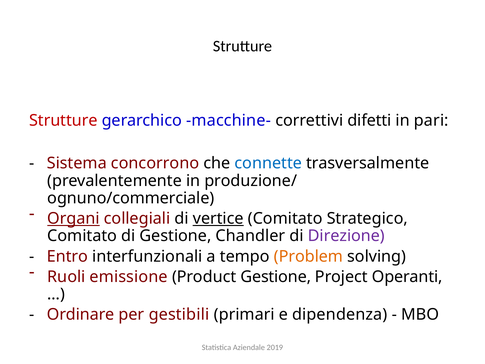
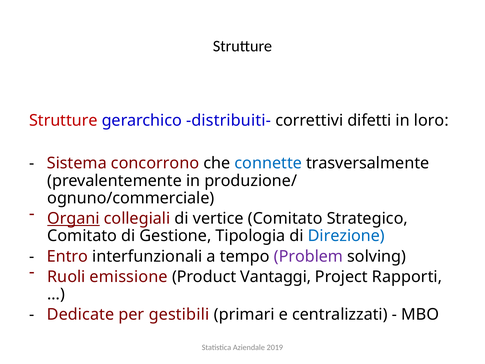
macchine-: macchine- -> distribuiti- (229, 120)
pari: pari -> loro (431, 120)
vertice underline: present -> none (218, 218)
Chandler: Chandler -> Tipologia (250, 236)
Direzione colour: purple -> blue (346, 236)
Problem colour: orange -> purple (308, 256)
Product Gestione: Gestione -> Vantaggi (276, 277)
Operanti: Operanti -> Rapporti (407, 277)
Ordinare: Ordinare -> Dedicate (81, 314)
dipendenza: dipendenza -> centralizzati (340, 314)
